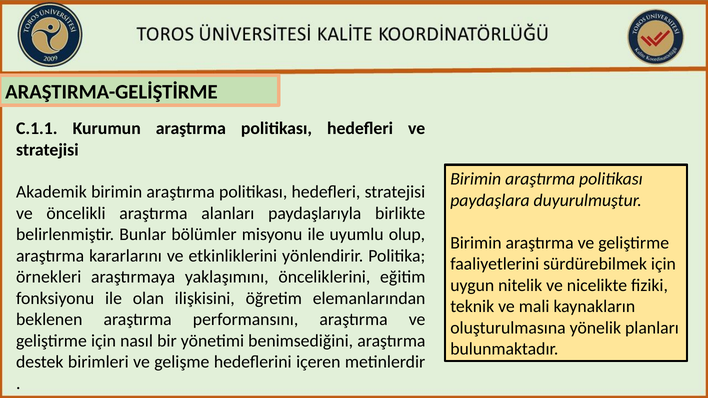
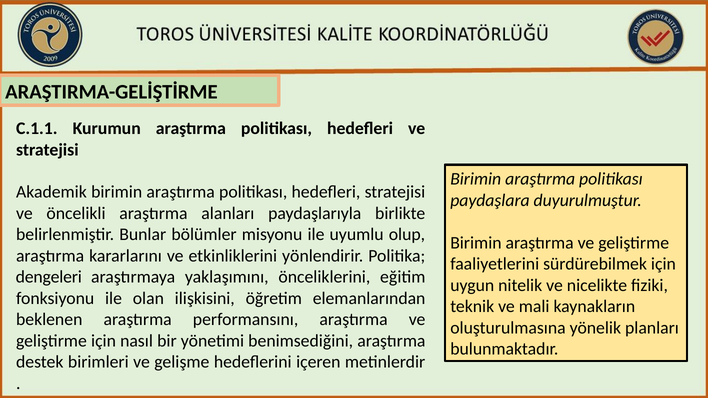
örnekleri: örnekleri -> dengeleri (49, 277)
